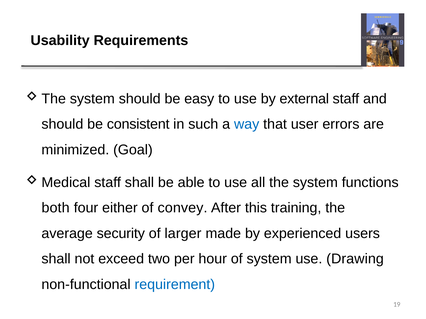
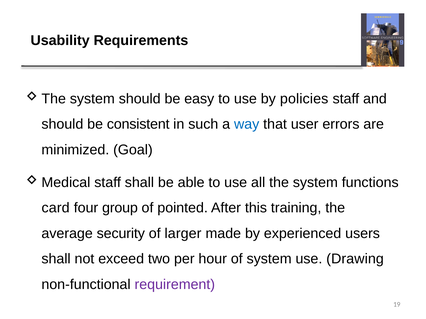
external: external -> policies (304, 99)
both: both -> card (56, 208)
either: either -> group (120, 208)
convey: convey -> pointed (183, 208)
requirement colour: blue -> purple (175, 285)
